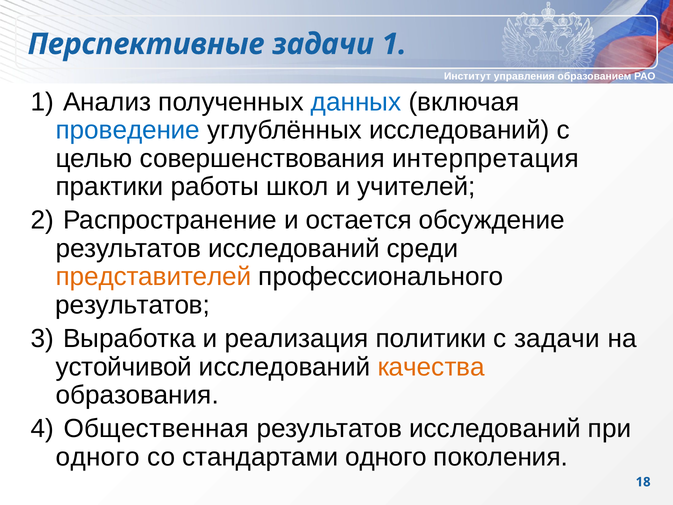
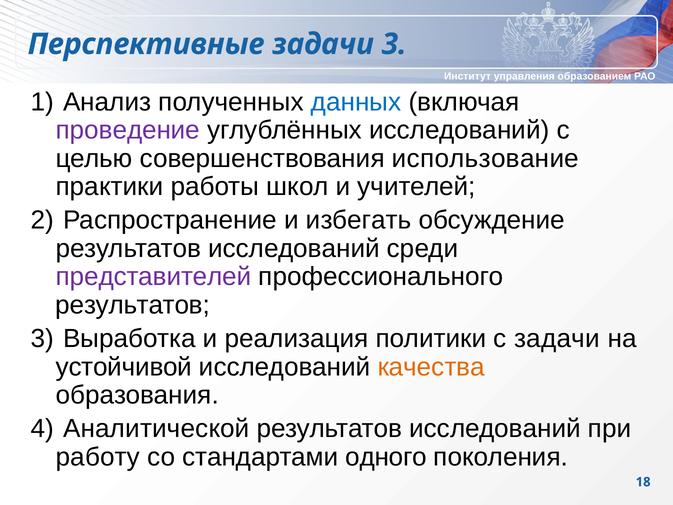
задачи 1: 1 -> 3 (394, 44)
проведение colour: blue -> purple (128, 130)
интерпретация: интерпретация -> использование (486, 158)
остается: остается -> избегать (359, 220)
представителей colour: orange -> purple (154, 277)
Общественная: Общественная -> Аналитической (156, 429)
одного: одного -> работу (98, 457)
